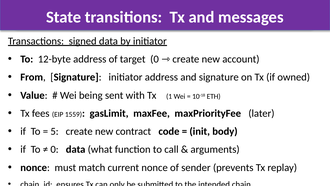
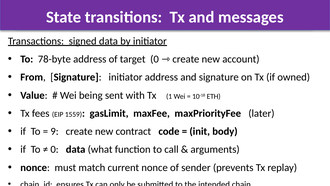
12-byte: 12-byte -> 78-byte (54, 59)
5: 5 -> 9 (55, 131)
